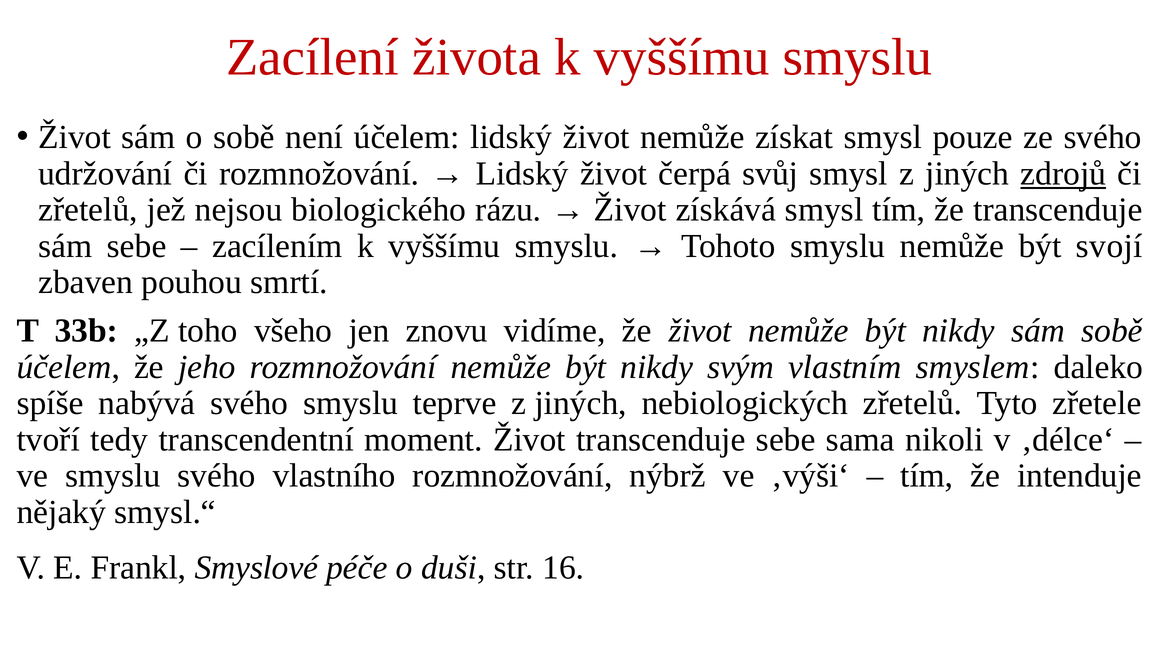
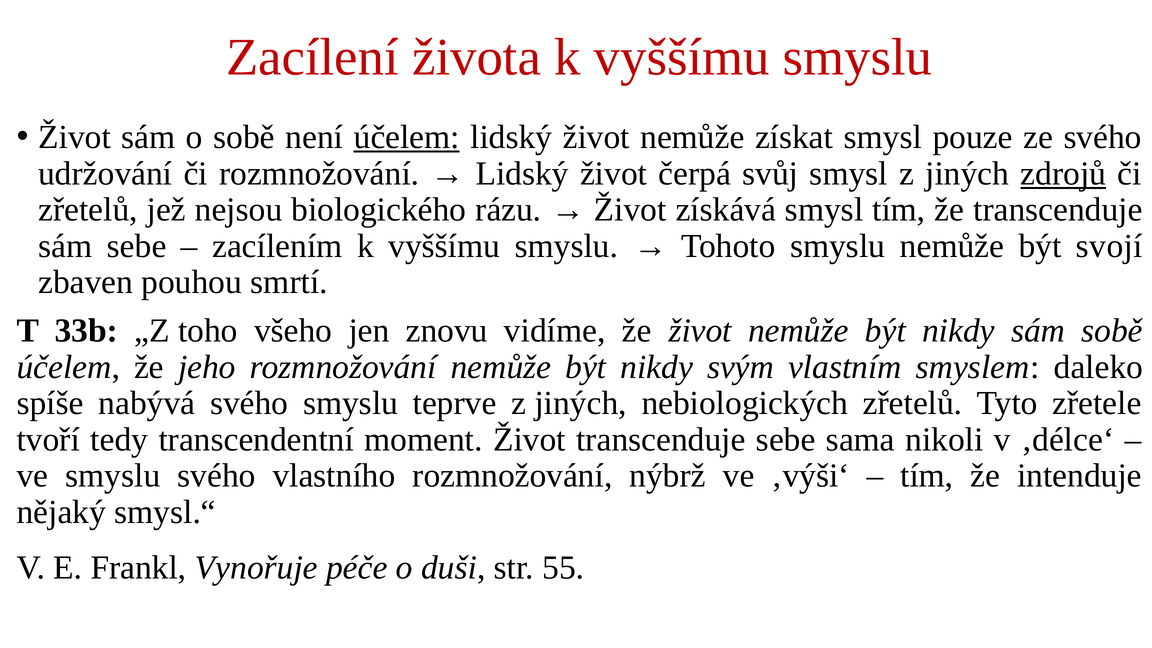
účelem underline: none -> present (407, 137)
Smyslové: Smyslové -> Vynořuje (256, 568)
16: 16 -> 55 (563, 568)
